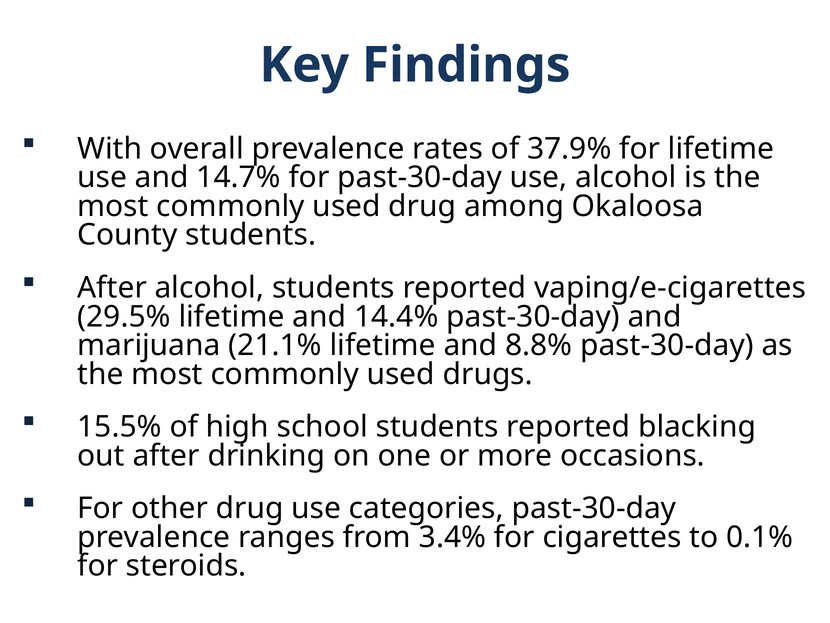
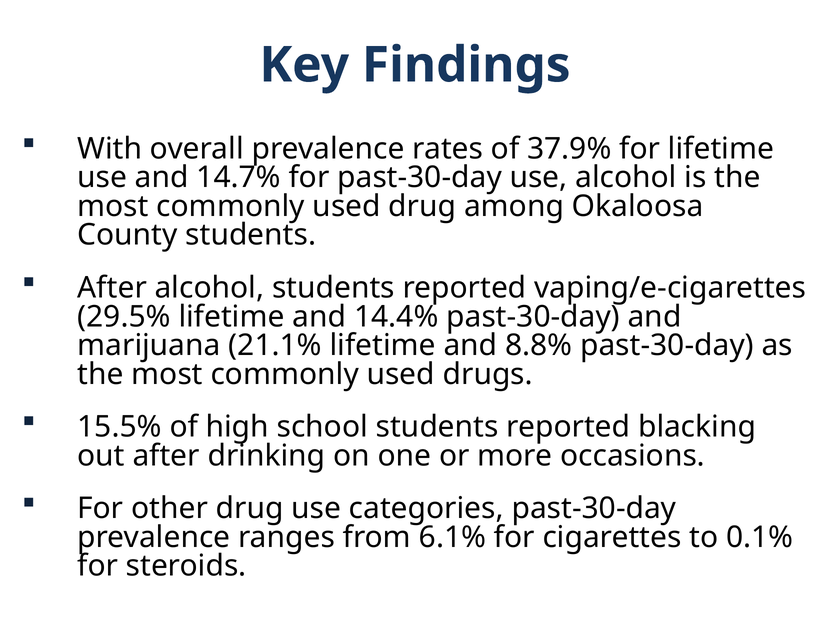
3.4%: 3.4% -> 6.1% (452, 537)
